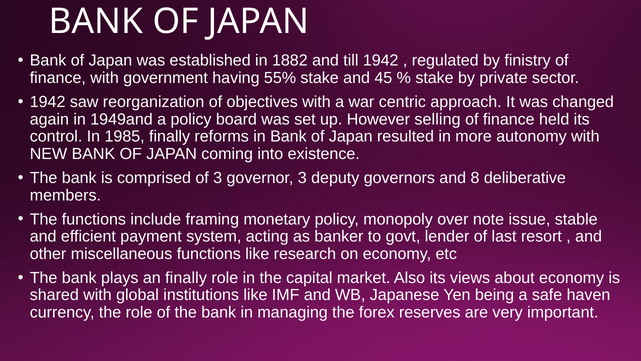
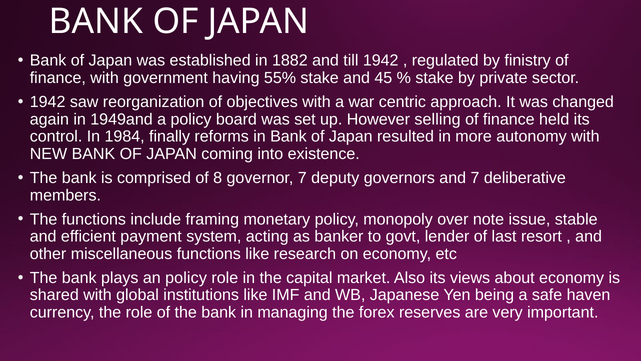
1985: 1985 -> 1984 (125, 136)
of 3: 3 -> 8 (218, 178)
governor 3: 3 -> 7 (302, 178)
and 8: 8 -> 7 (475, 178)
an finally: finally -> policy (186, 278)
